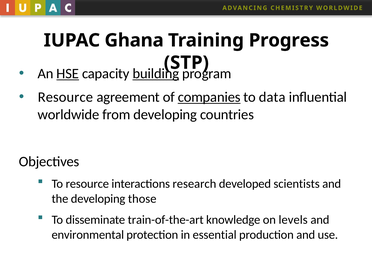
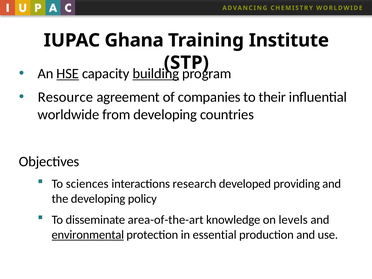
Progress: Progress -> Institute (289, 40)
companies underline: present -> none (209, 97)
data: data -> their (272, 97)
To resource: resource -> sciences (87, 184)
scientists: scientists -> providing (297, 184)
those: those -> policy (142, 199)
train-of-the-art: train-of-the-art -> area-of-the-art (166, 220)
environmental underline: none -> present (88, 235)
